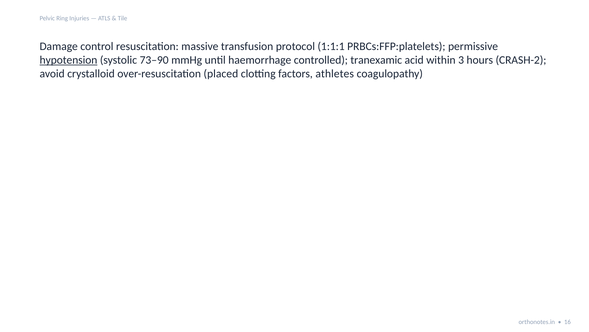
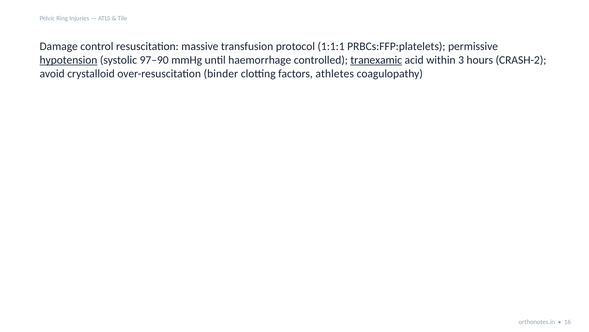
73–90: 73–90 -> 97–90 (154, 60)
tranexamic underline: none -> present (376, 60)
placed: placed -> binder (221, 74)
